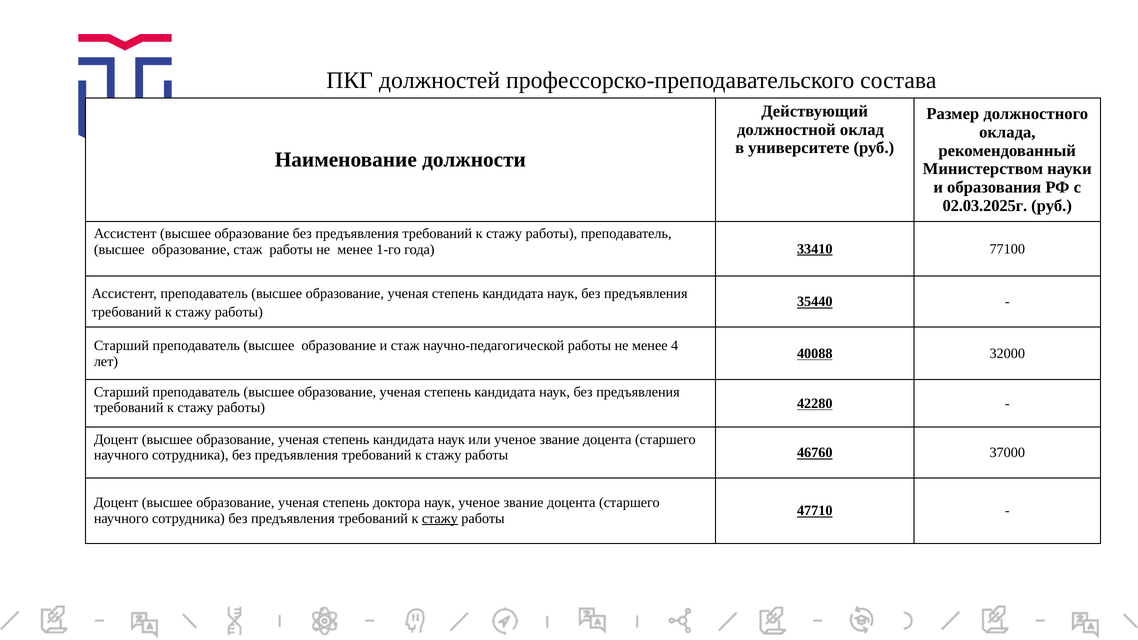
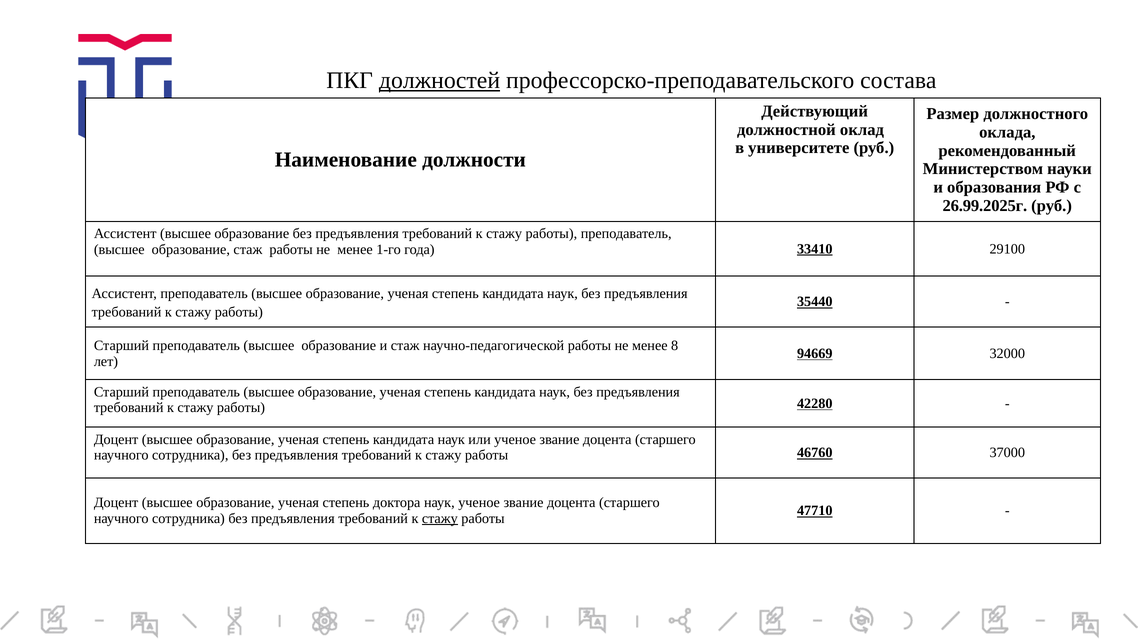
должностей underline: none -> present (440, 81)
02.03.2025г: 02.03.2025г -> 26.99.2025г (985, 206)
77100: 77100 -> 29100 (1007, 249)
4: 4 -> 8 (675, 346)
40088: 40088 -> 94669 (815, 354)
